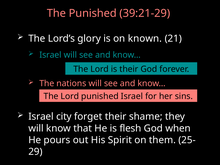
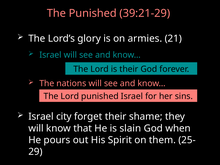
known: known -> armies (145, 38)
flesh: flesh -> slain (130, 128)
